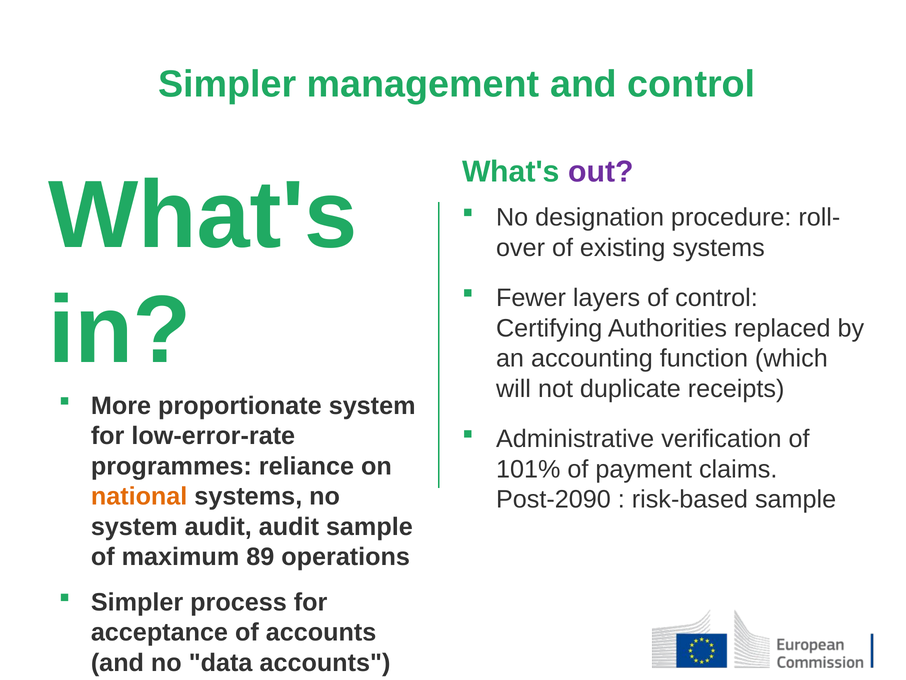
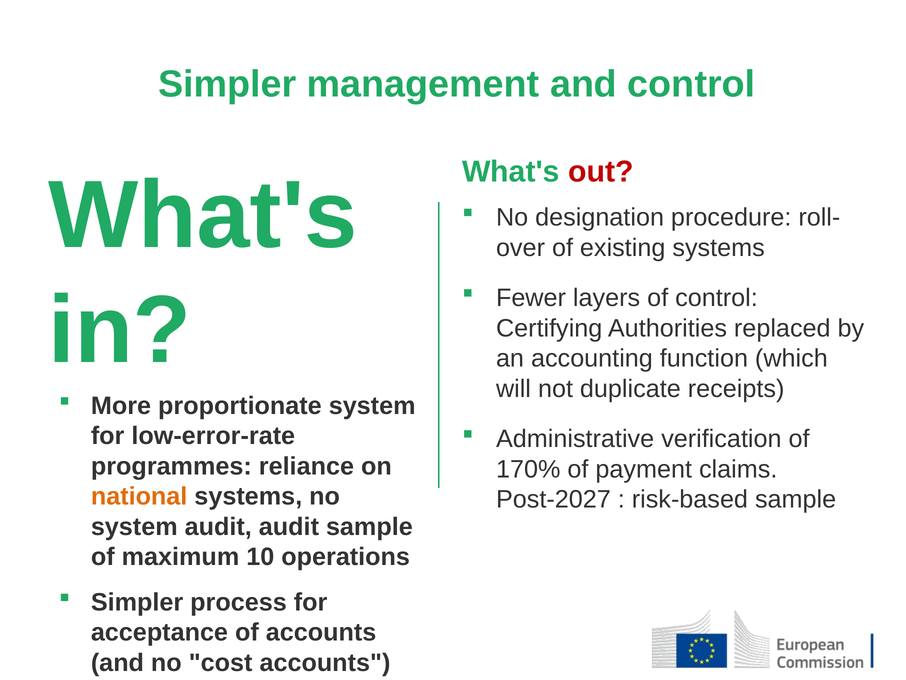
out colour: purple -> red (601, 172)
101%: 101% -> 170% (528, 469)
Post-2090: Post-2090 -> Post-2027 (553, 499)
89: 89 -> 10 (260, 557)
data: data -> cost (221, 662)
